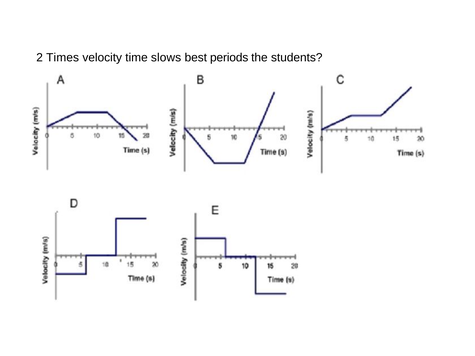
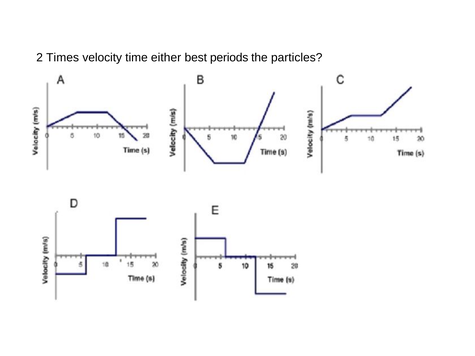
slows: slows -> either (166, 58)
students: students -> particles (297, 58)
